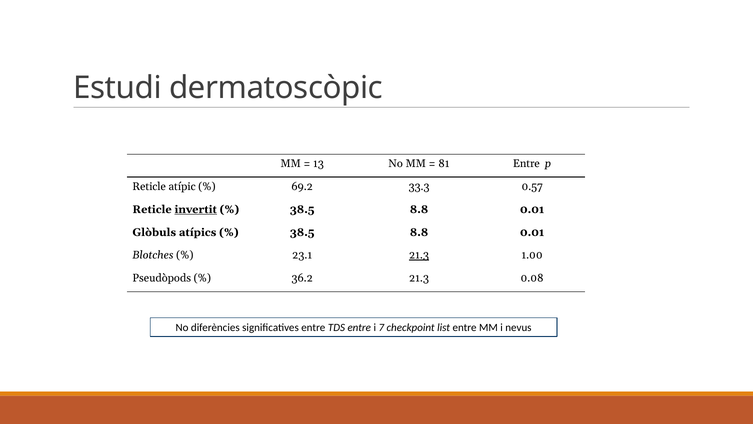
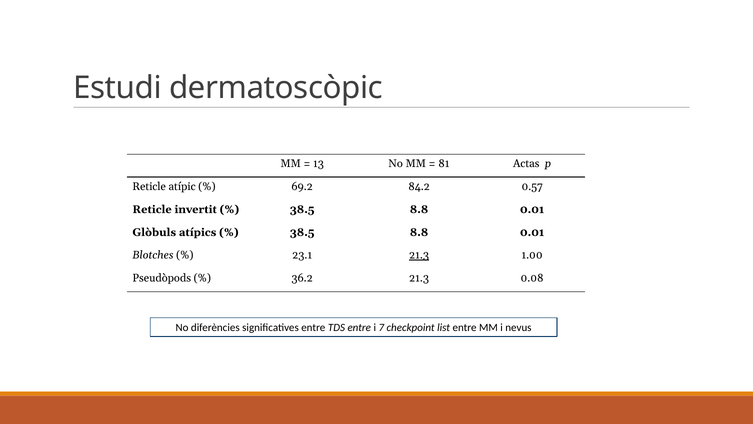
81 Entre: Entre -> Actas (526, 163)
33.3: 33.3 -> 84.2 (419, 186)
invertit underline: present -> none (196, 209)
